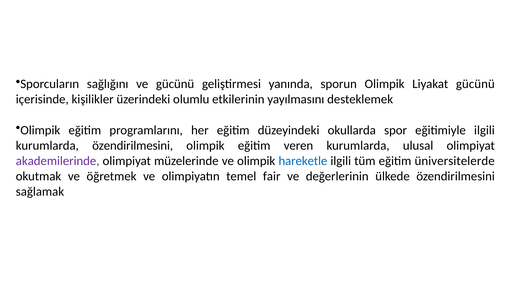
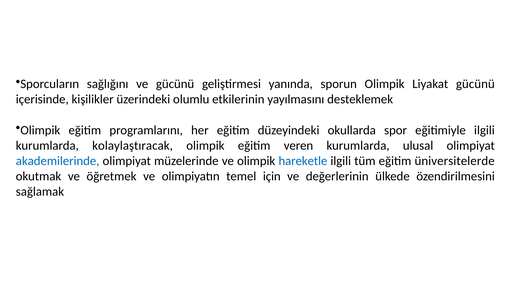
kurumlarda özendirilmesini: özendirilmesini -> kolaylaştıracak (133, 145)
akademilerinde colour: purple -> blue (58, 161)
fair: fair -> için (272, 176)
